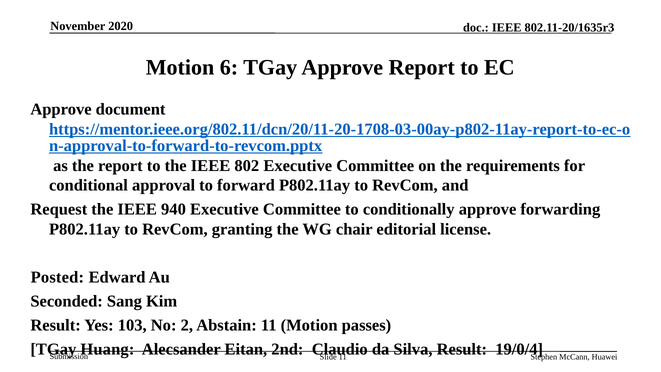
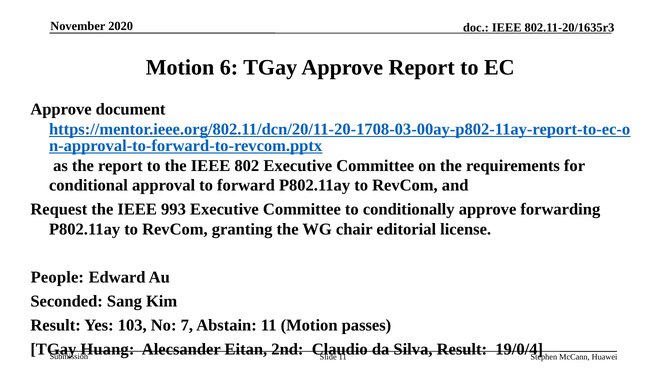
940: 940 -> 993 (174, 209)
Posted: Posted -> People (57, 277)
2: 2 -> 7 (187, 325)
